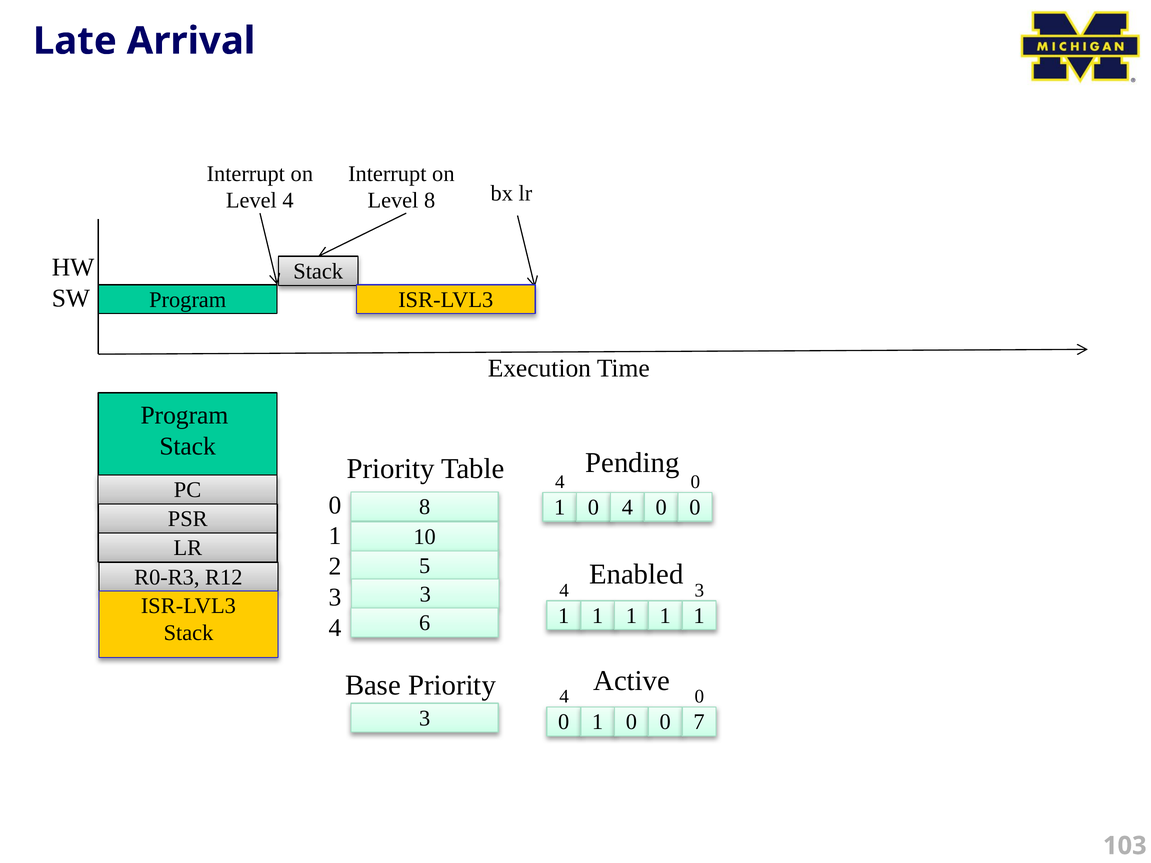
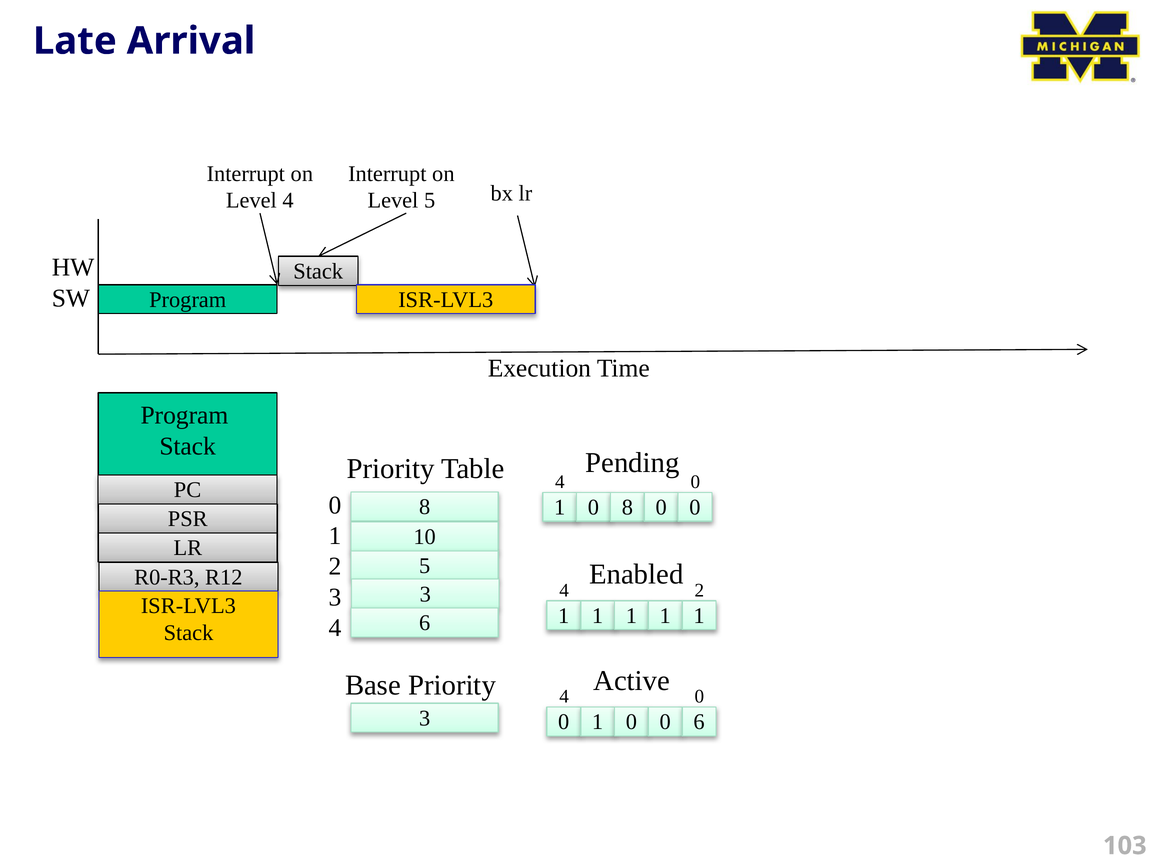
Level 8: 8 -> 5 (430, 201)
1 0 4: 4 -> 8 (627, 508)
4 3: 3 -> 2 (699, 590)
0 7: 7 -> 6 (699, 722)
